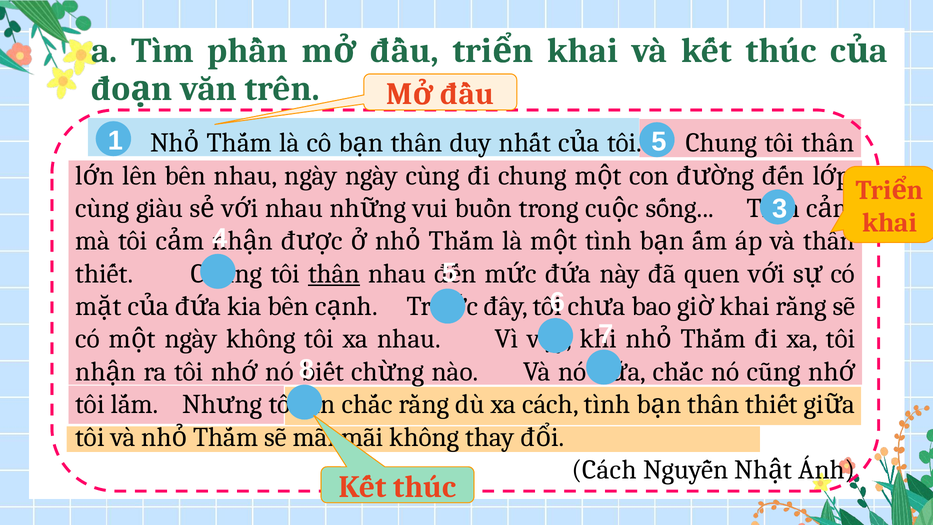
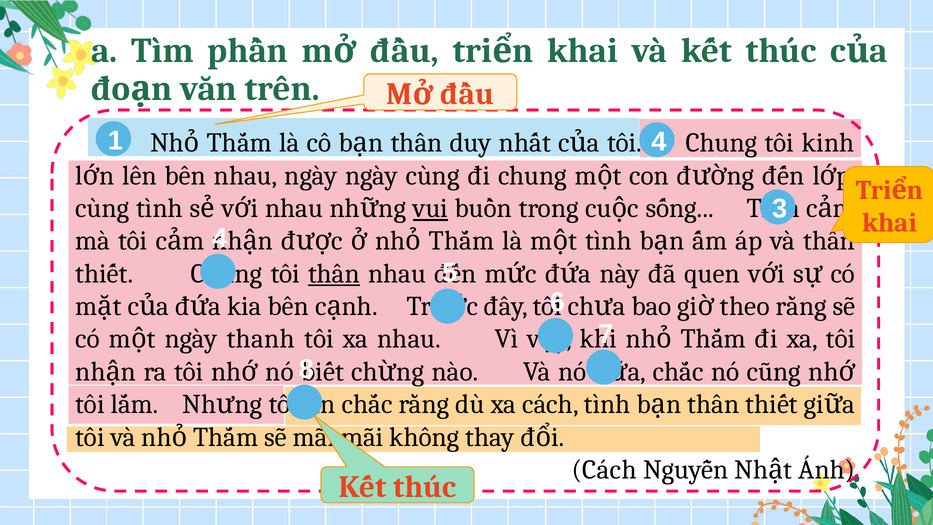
1 5: 5 -> 4 (659, 142)
thân: thân -> kinh (828, 143)
cùng giàu: giàu -> tình (159, 208)
vui underline: none -> present (430, 208)
khai: khai -> theo (745, 306)
ngày không: không -> thanh (261, 339)
